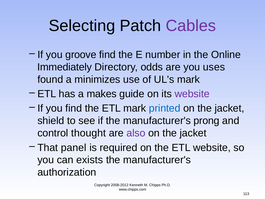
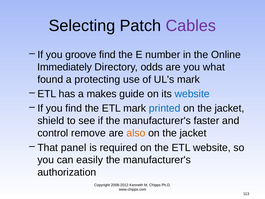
uses: uses -> what (214, 67)
minimizes: minimizes -> protecting (97, 79)
website colour: purple -> blue (192, 94)
prong: prong -> faster (206, 121)
thought: thought -> remove (89, 133)
also colour: purple -> orange (136, 133)
exists: exists -> easily (90, 160)
